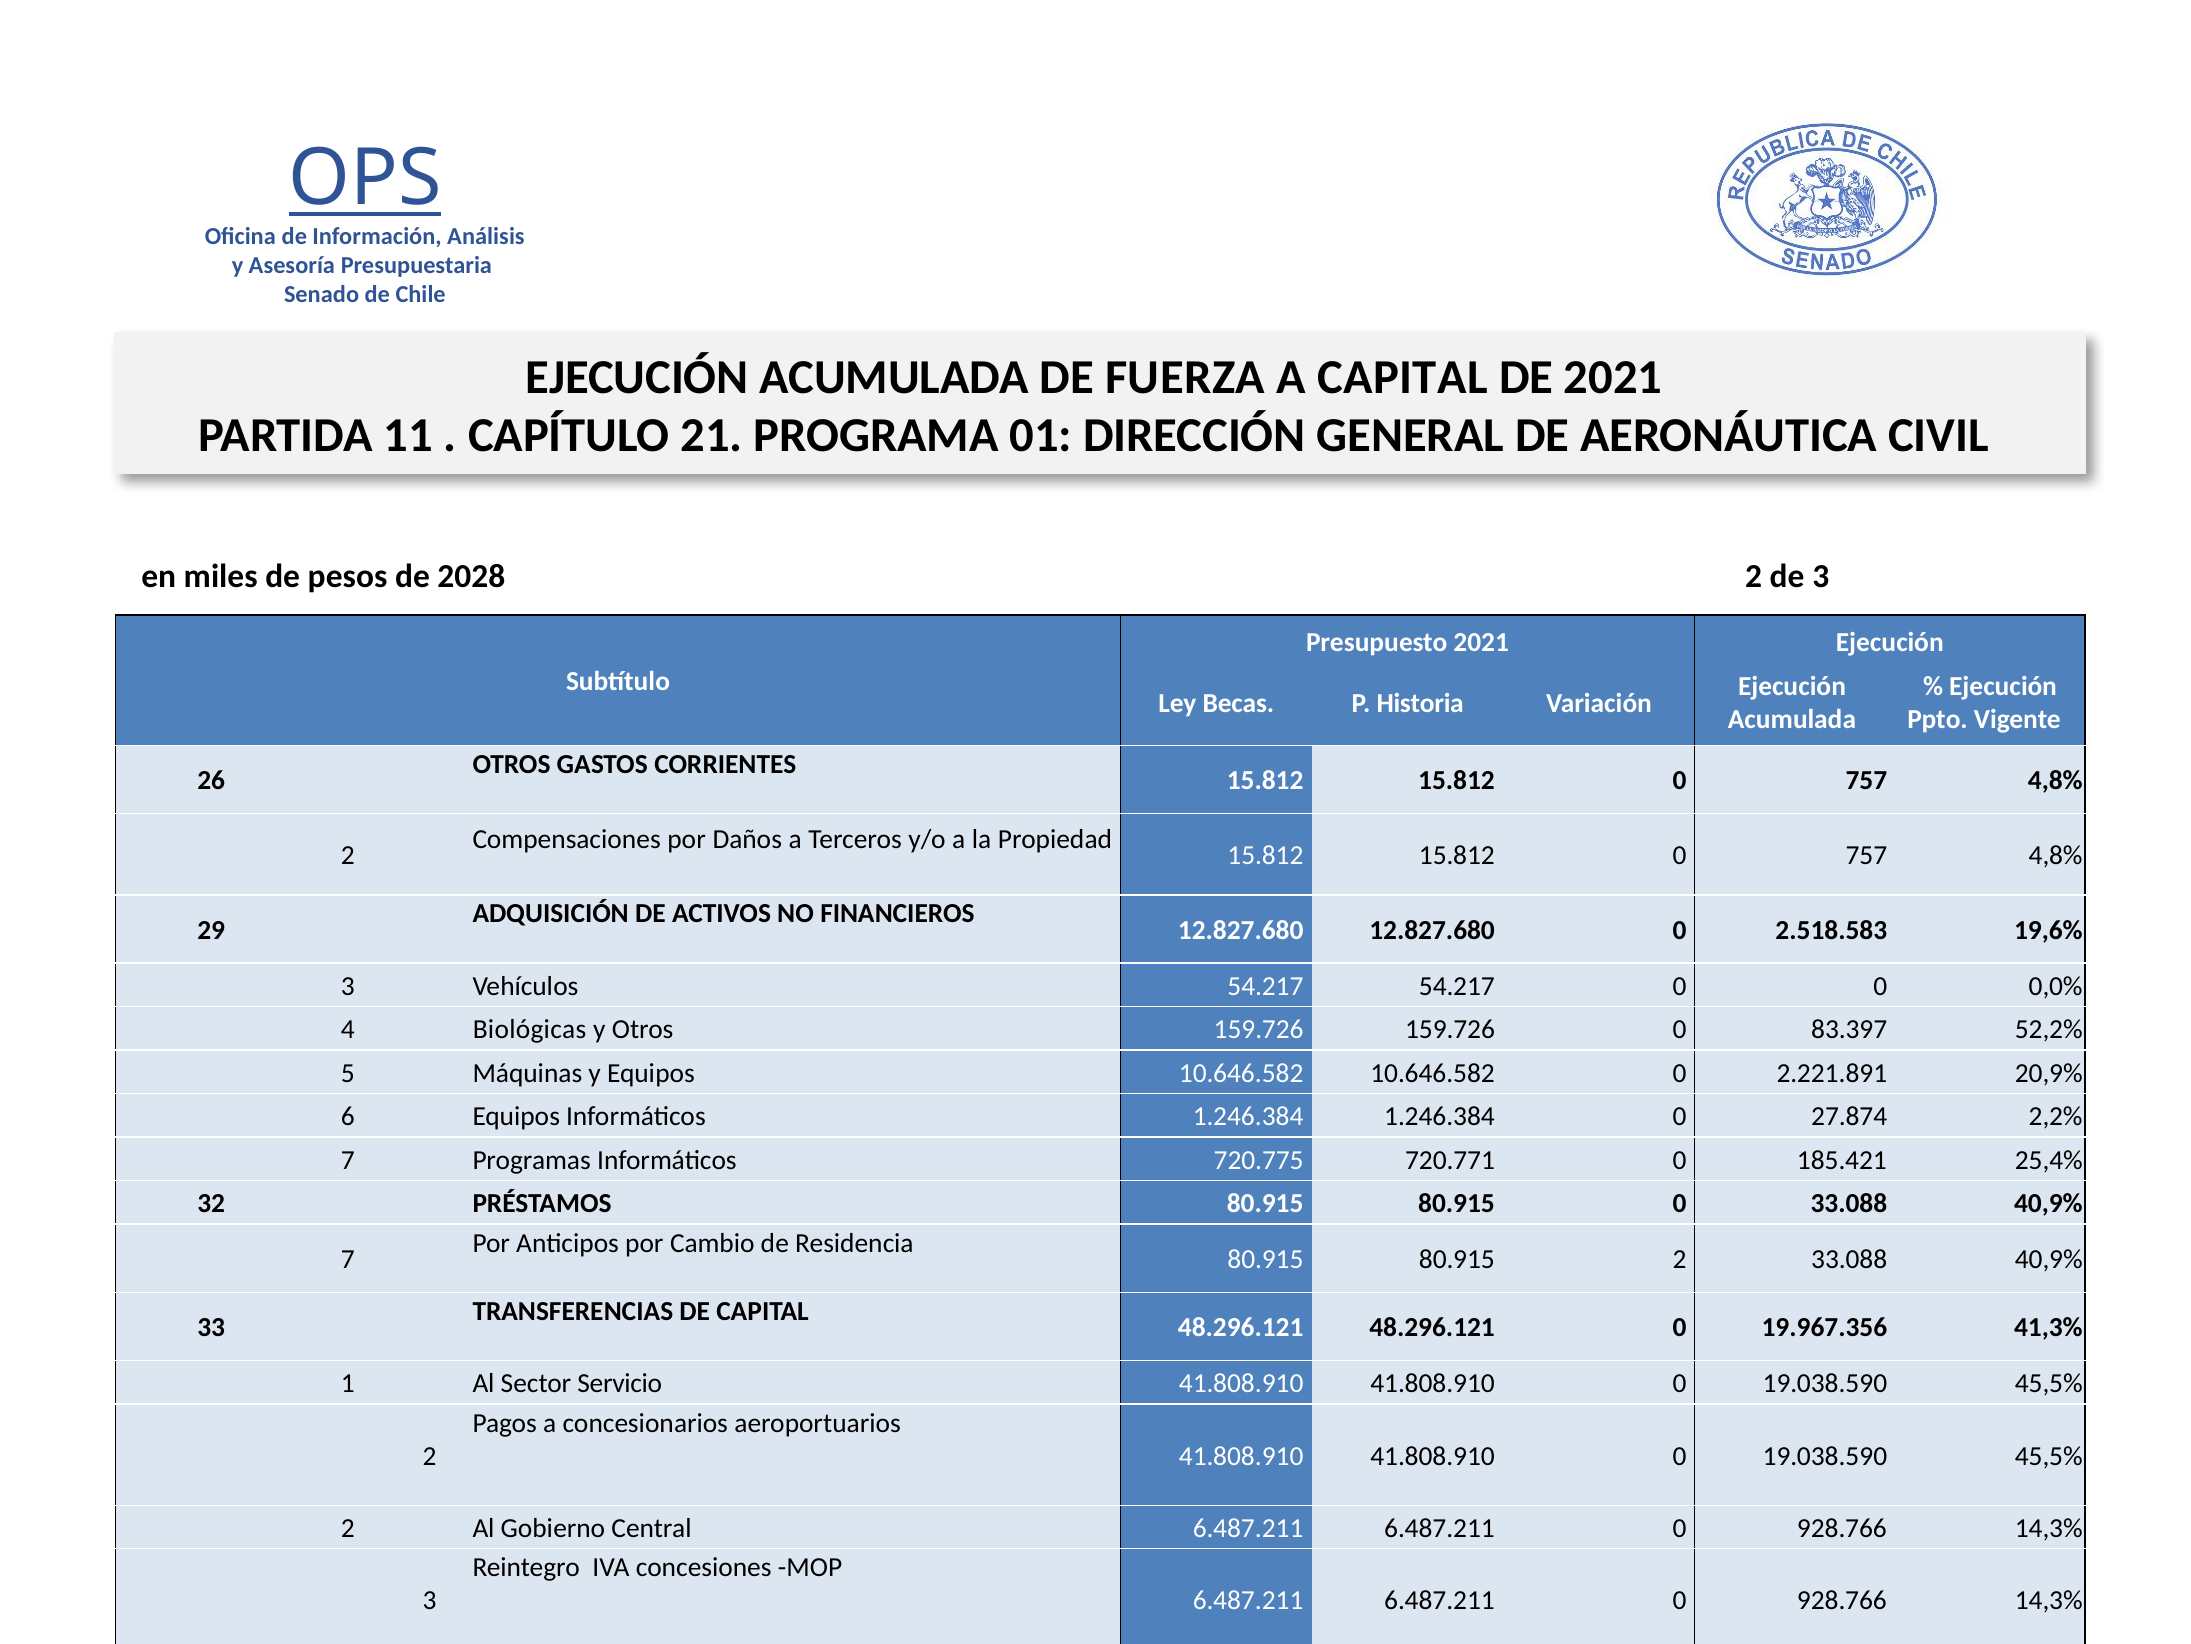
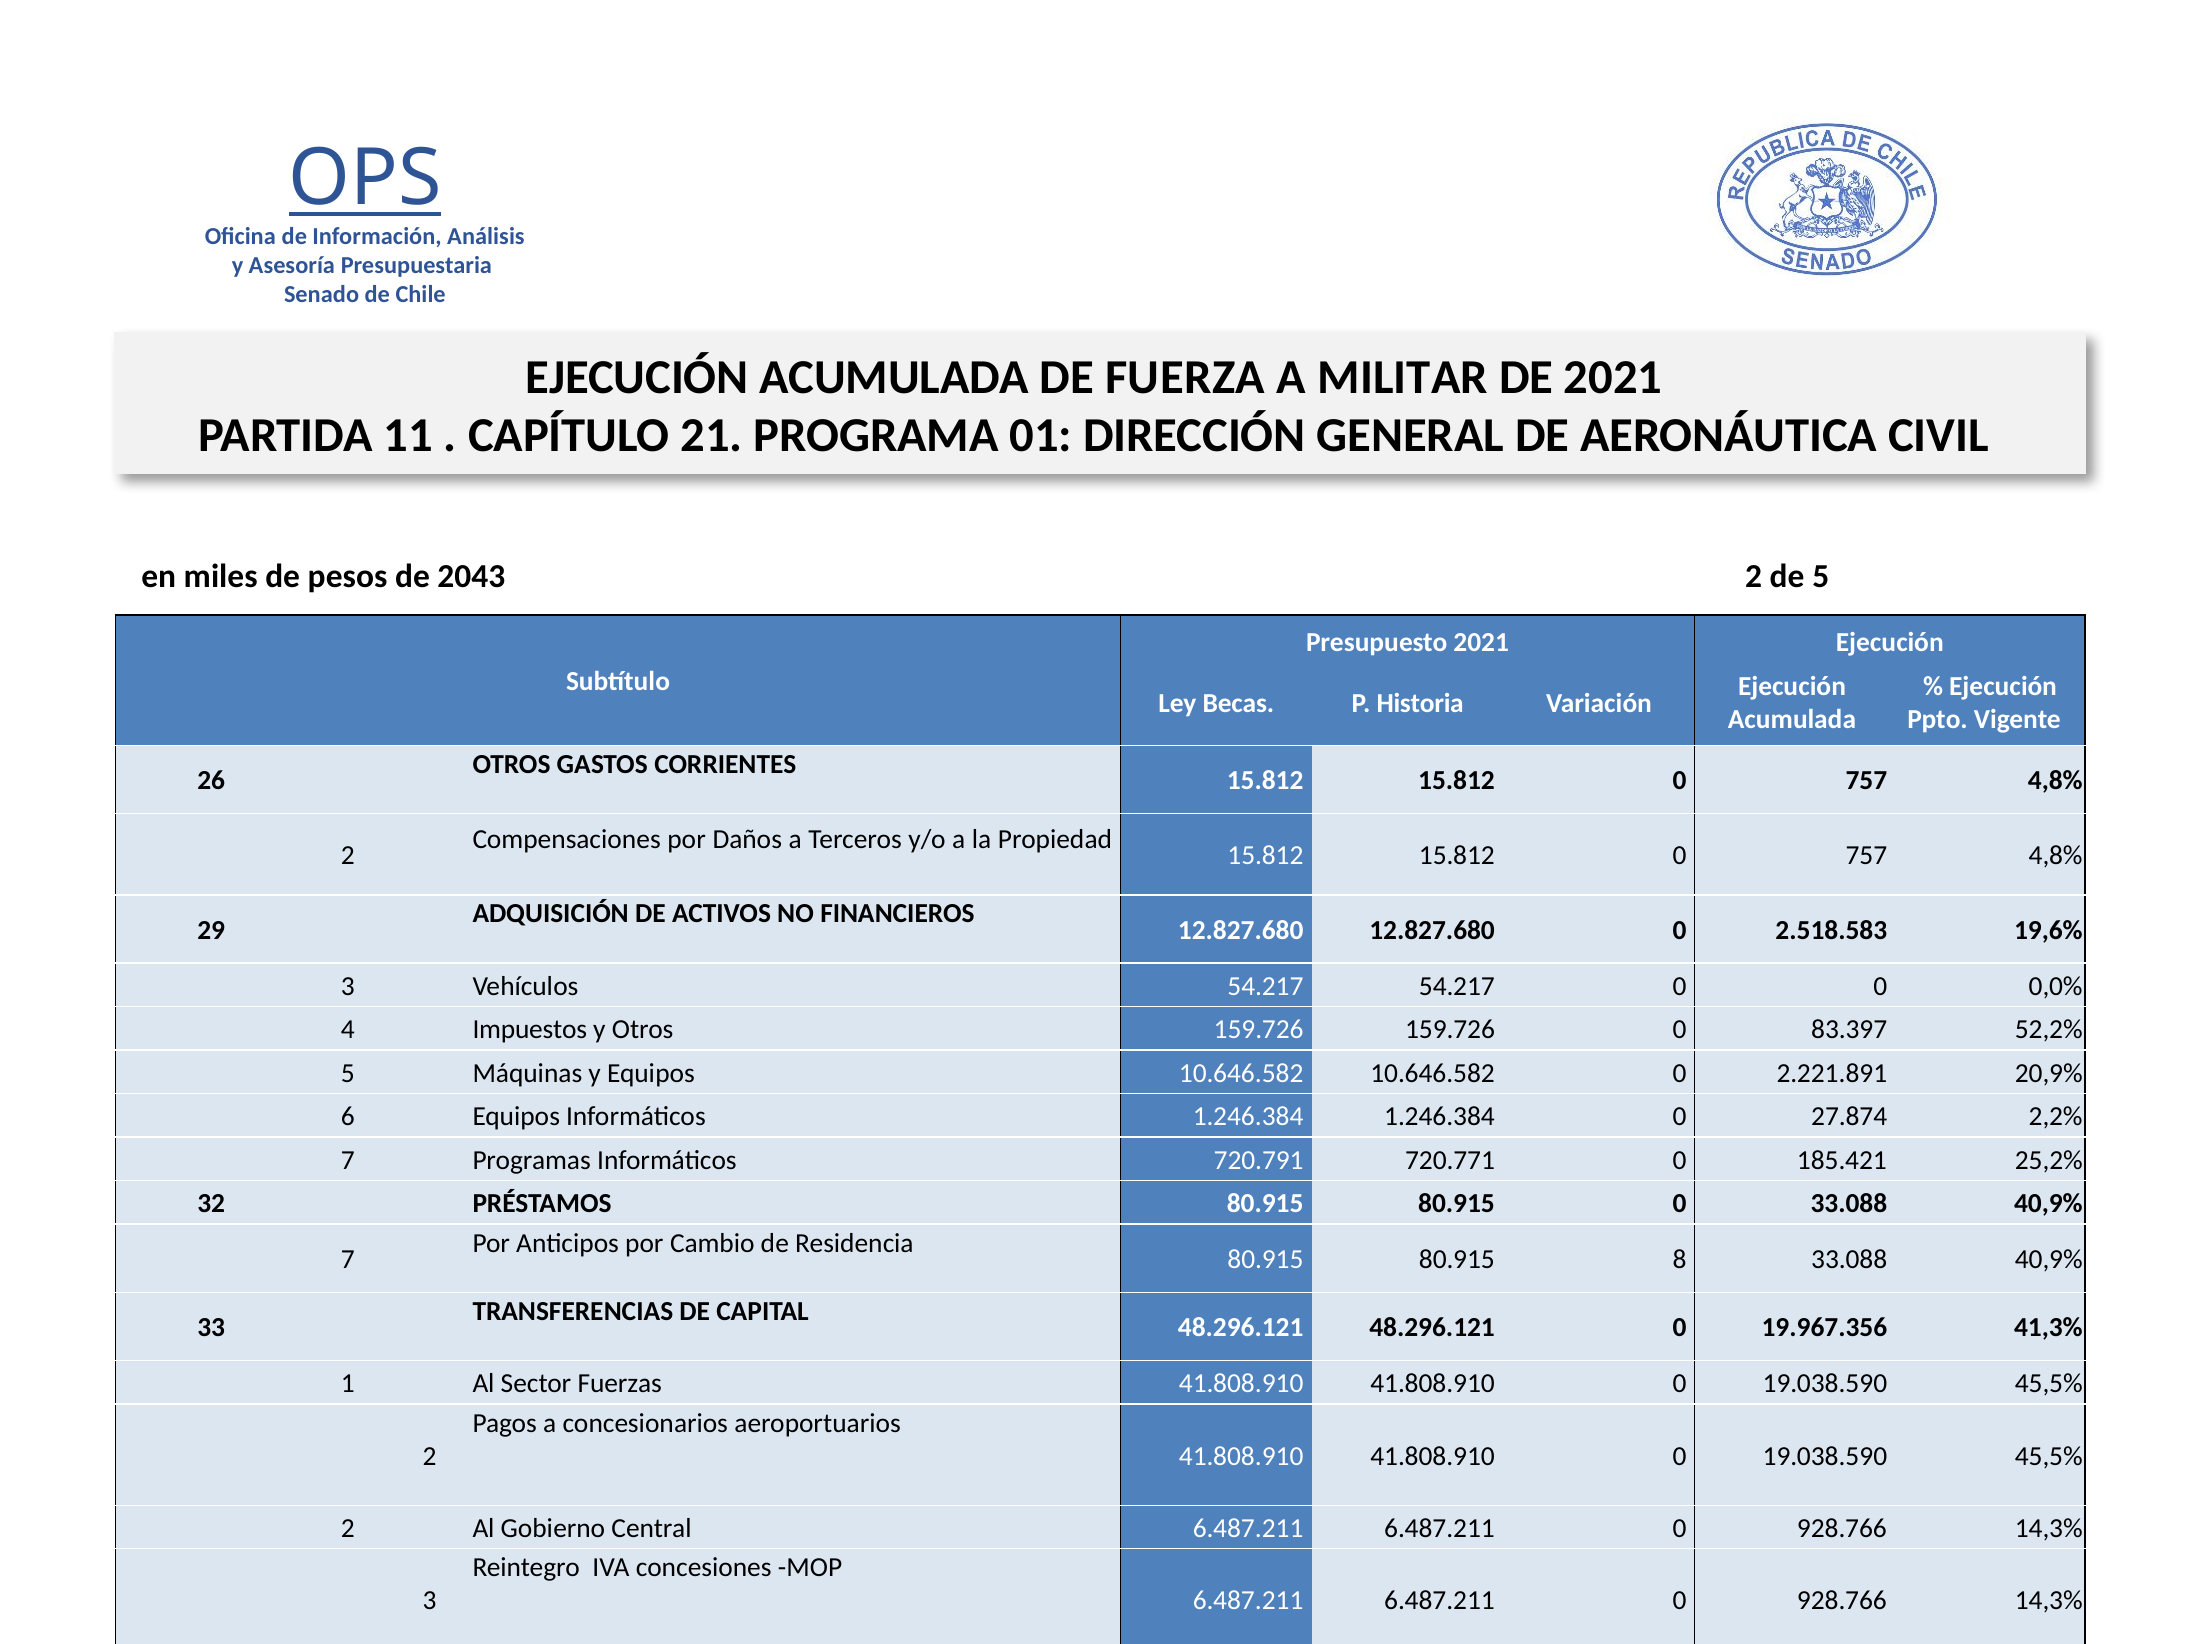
A CAPITAL: CAPITAL -> MILITAR (1403, 377)
2028: 2028 -> 2043 (471, 576)
de 3: 3 -> 5 (1821, 576)
Biológicas: Biológicas -> Impuestos (530, 1029)
720.775: 720.775 -> 720.791 (1259, 1160)
25,4%: 25,4% -> 25,2% (2049, 1160)
80.915 2: 2 -> 8 (1680, 1259)
Sector Servicio: Servicio -> Fuerzas (620, 1383)
